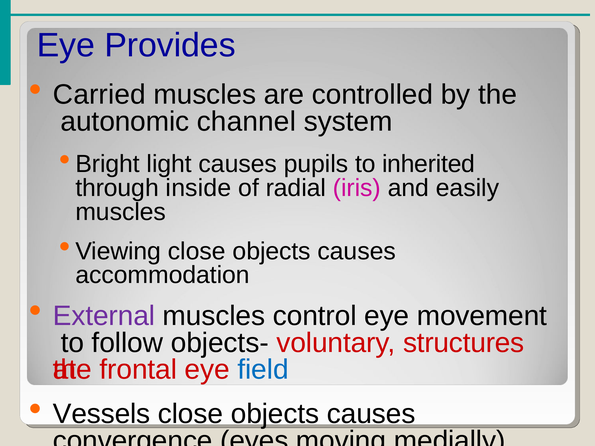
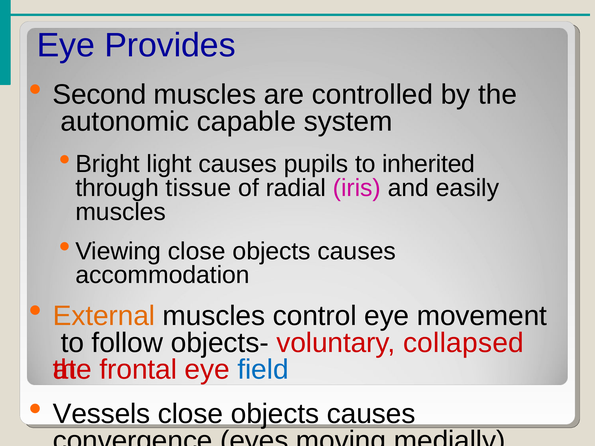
Carried: Carried -> Second (100, 95)
channel: channel -> capable (246, 122)
inside: inside -> tissue (198, 188)
External colour: purple -> orange (104, 316)
structures: structures -> collapsed (463, 343)
